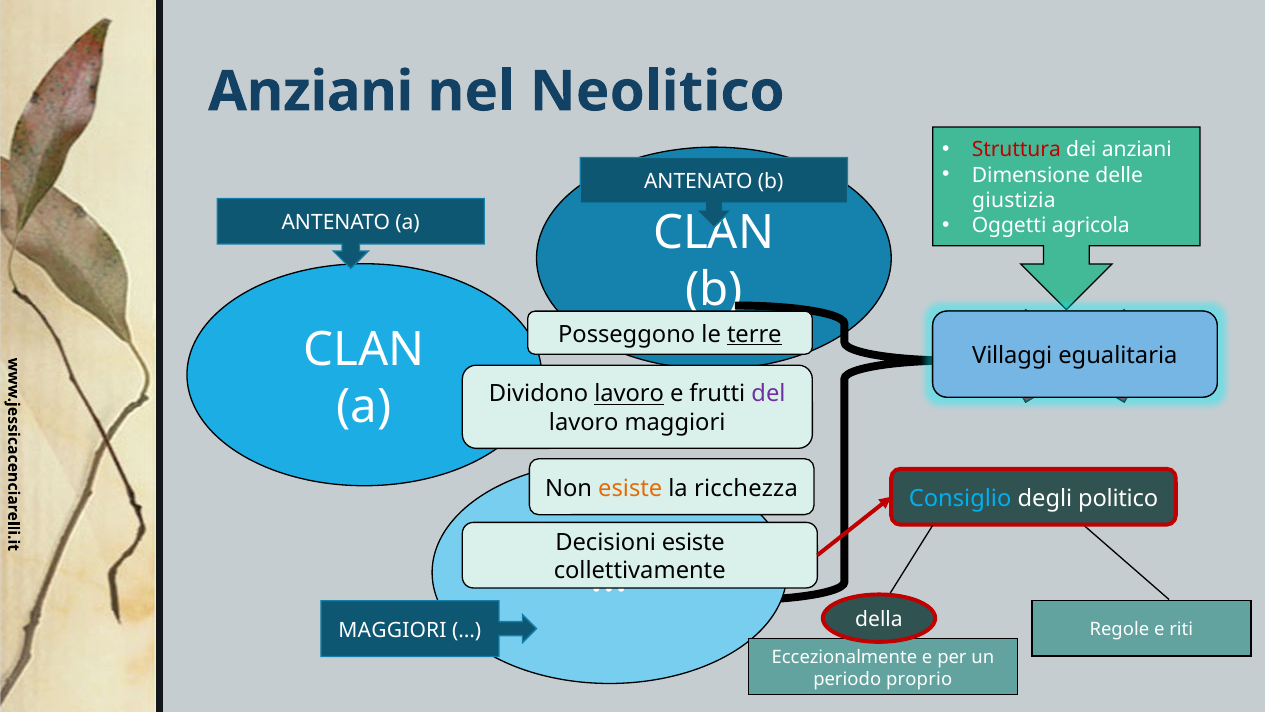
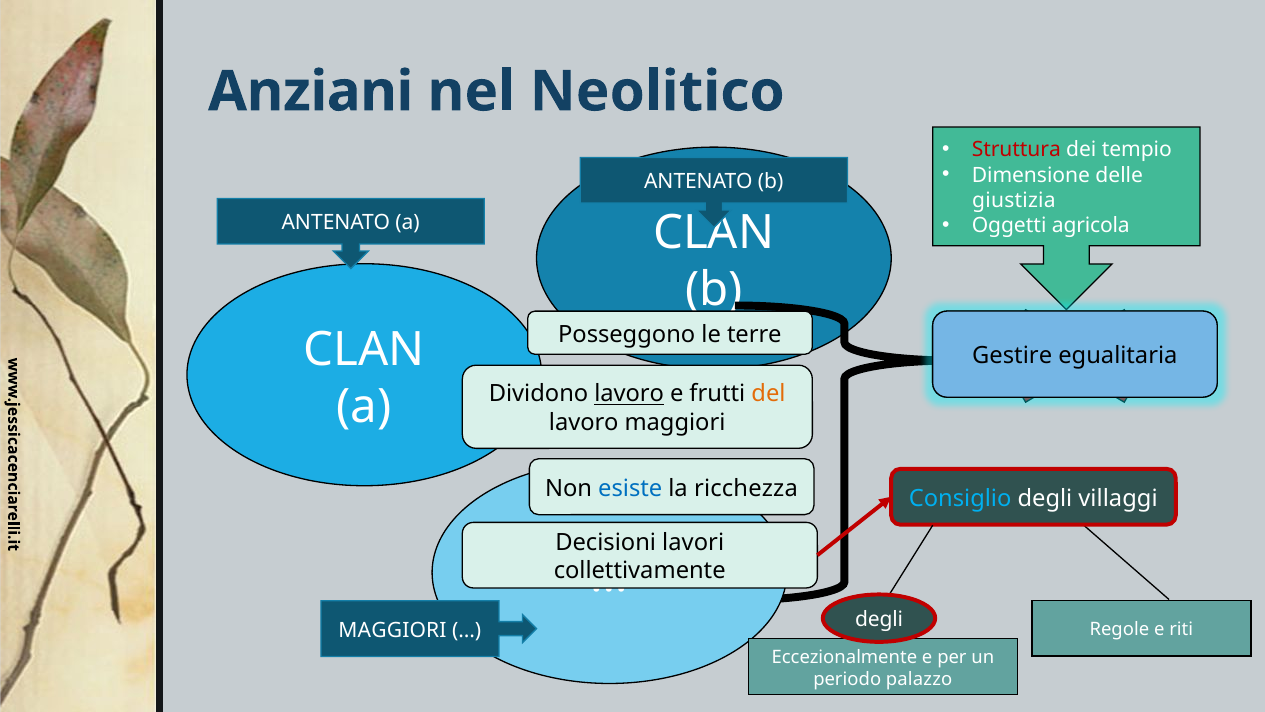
dei anziani: anziani -> tempio (1137, 150)
terre underline: present -> none (754, 334)
Villaggi: Villaggi -> Gestire (1012, 356)
del colour: purple -> orange (768, 394)
esiste colour: orange -> blue (630, 488)
politico: politico -> villaggi (1118, 498)
Decisioni esiste: esiste -> lavori (693, 542)
della: della -> degli (879, 619)
proprio: proprio -> palazzo (919, 679)
